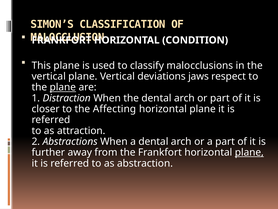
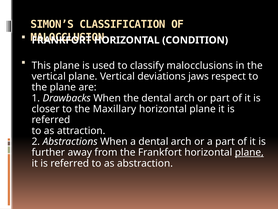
plane underline: present -> none (63, 87)
Distraction: Distraction -> Drawbacks (67, 98)
Affecting: Affecting -> Maxillary (115, 109)
